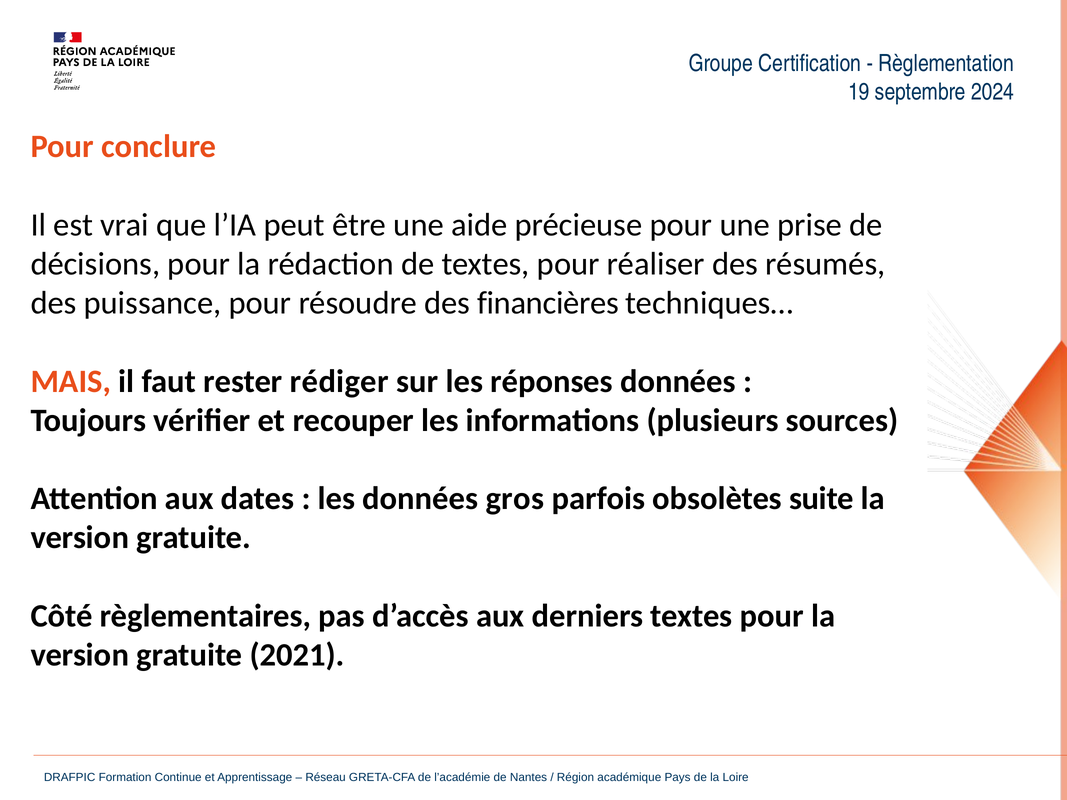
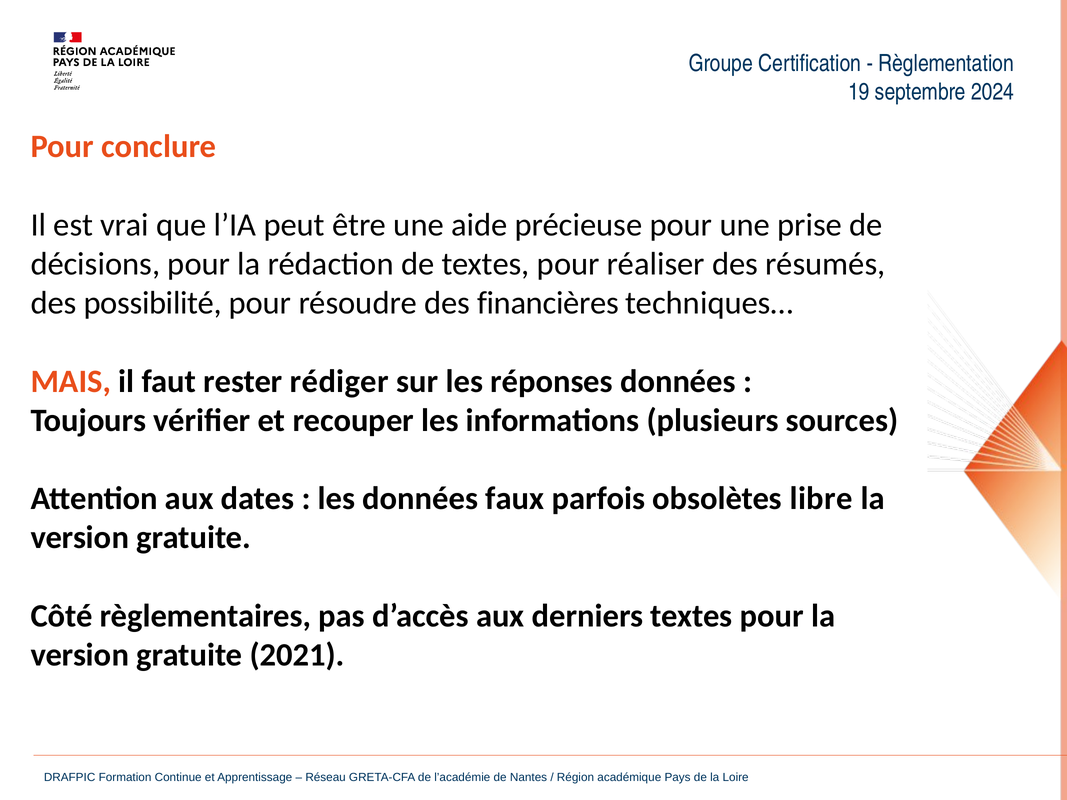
puissance: puissance -> possibilité (153, 303)
gros: gros -> faux (515, 499)
suite: suite -> libre (821, 499)
